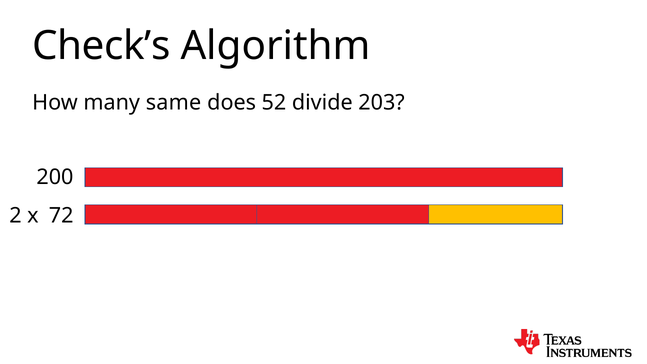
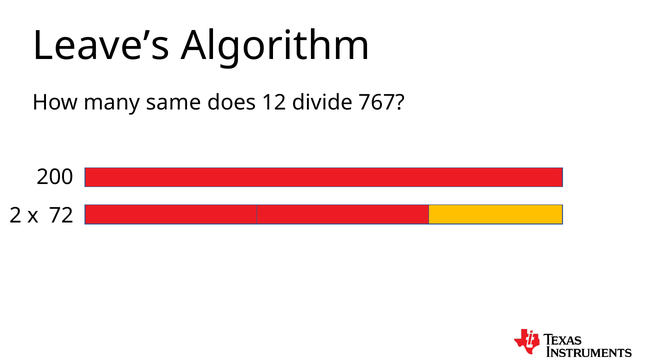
Check’s: Check’s -> Leave’s (101, 46)
52: 52 -> 12 (274, 103)
203: 203 -> 767 (382, 103)
